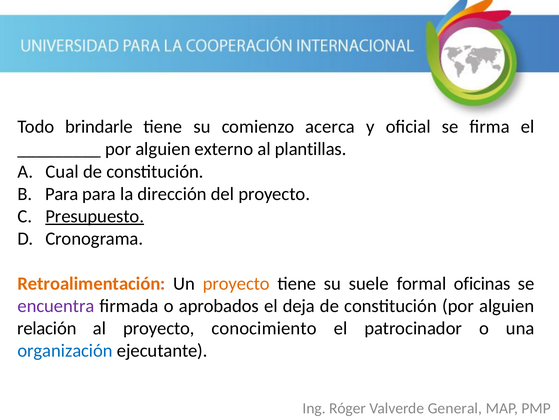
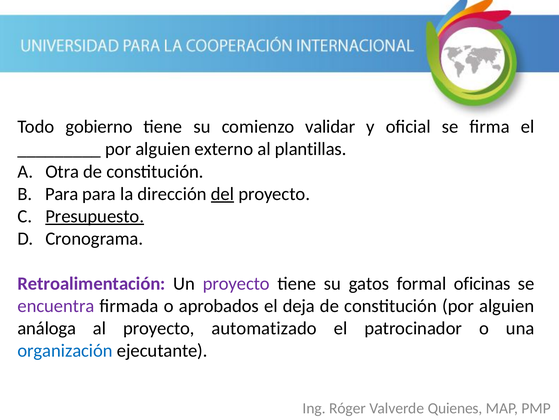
brindarle: brindarle -> gobierno (99, 127)
acerca: acerca -> validar (330, 127)
Cual: Cual -> Otra (62, 171)
del underline: none -> present (223, 194)
Retroalimentación colour: orange -> purple (91, 283)
proyecto colour: orange -> purple (236, 283)
suele: suele -> gatos (369, 283)
relación: relación -> análoga (47, 328)
conocimiento: conocimiento -> automatizado (264, 328)
General: General -> Quienes (455, 408)
